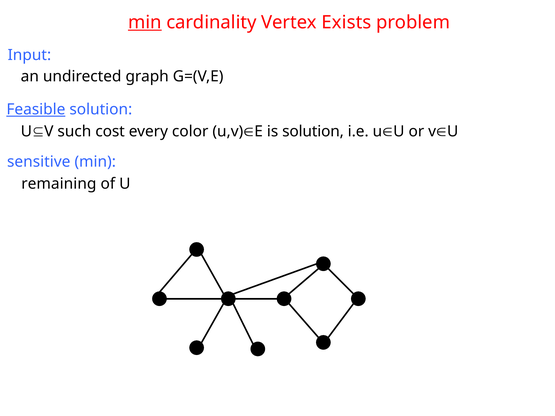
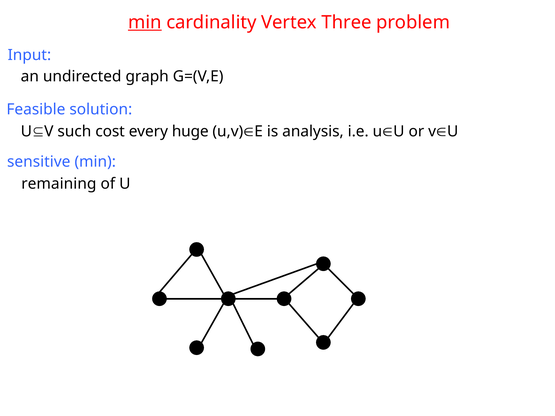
Exists: Exists -> Three (347, 22)
Feasible underline: present -> none (36, 109)
color: color -> huge (190, 131)
is solution: solution -> analysis (313, 131)
